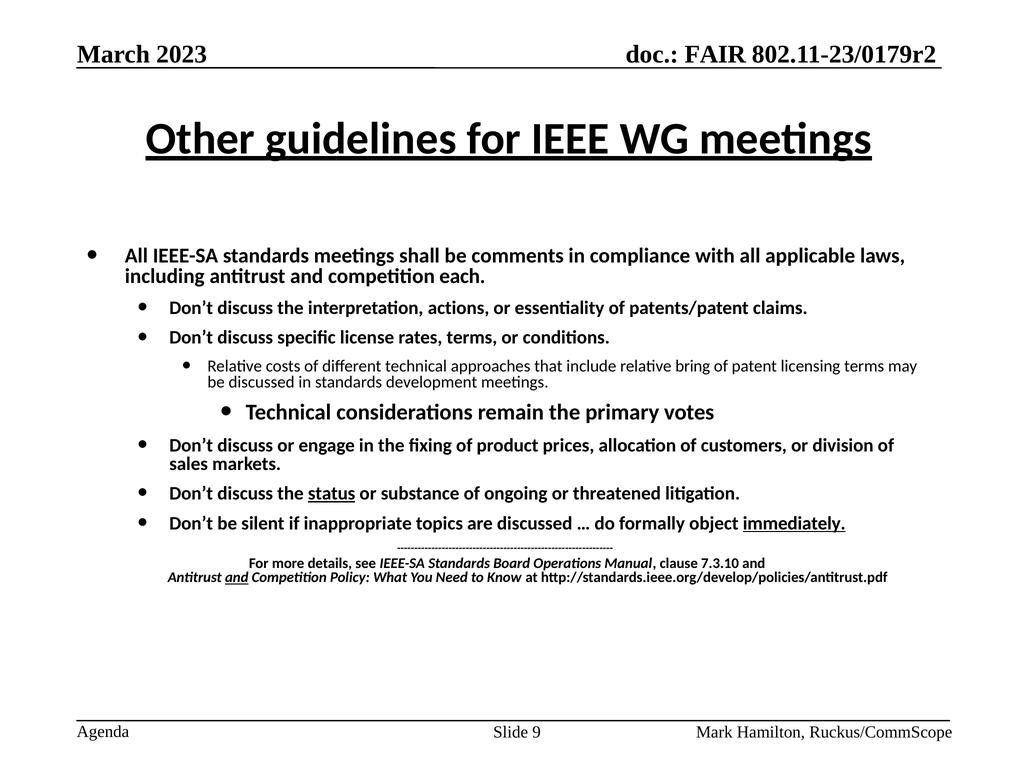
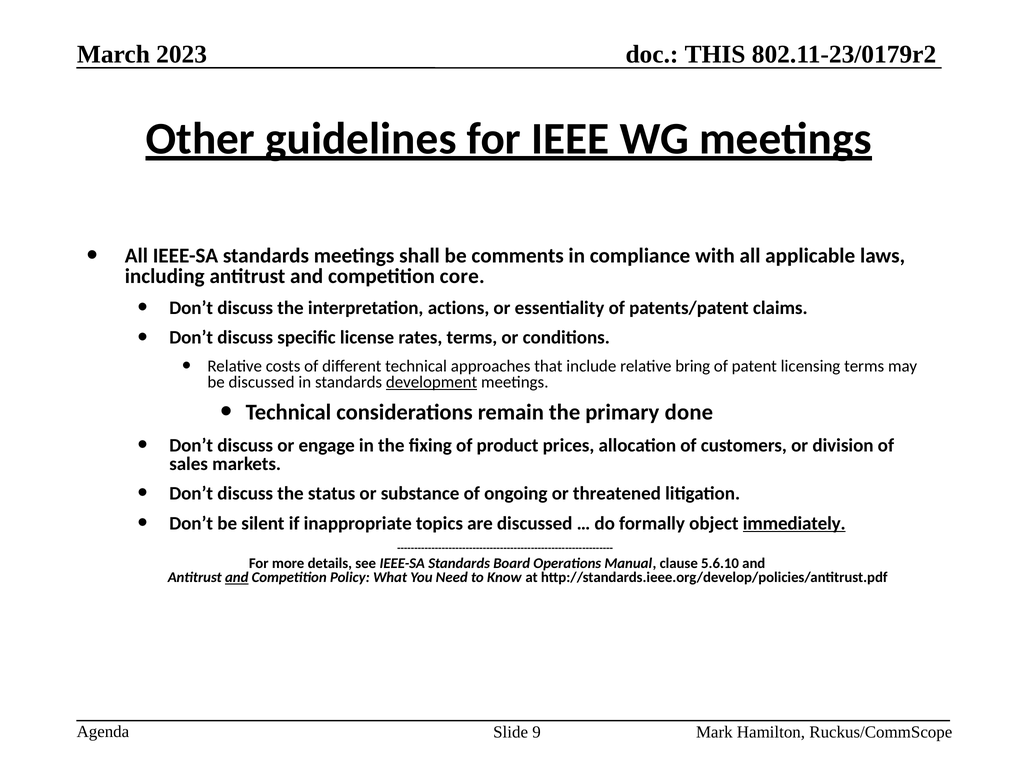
FAIR: FAIR -> THIS (715, 54)
each: each -> core (462, 276)
development underline: none -> present (432, 383)
votes: votes -> done (689, 413)
status underline: present -> none (332, 494)
7.3.10: 7.3.10 -> 5.6.10 (720, 564)
